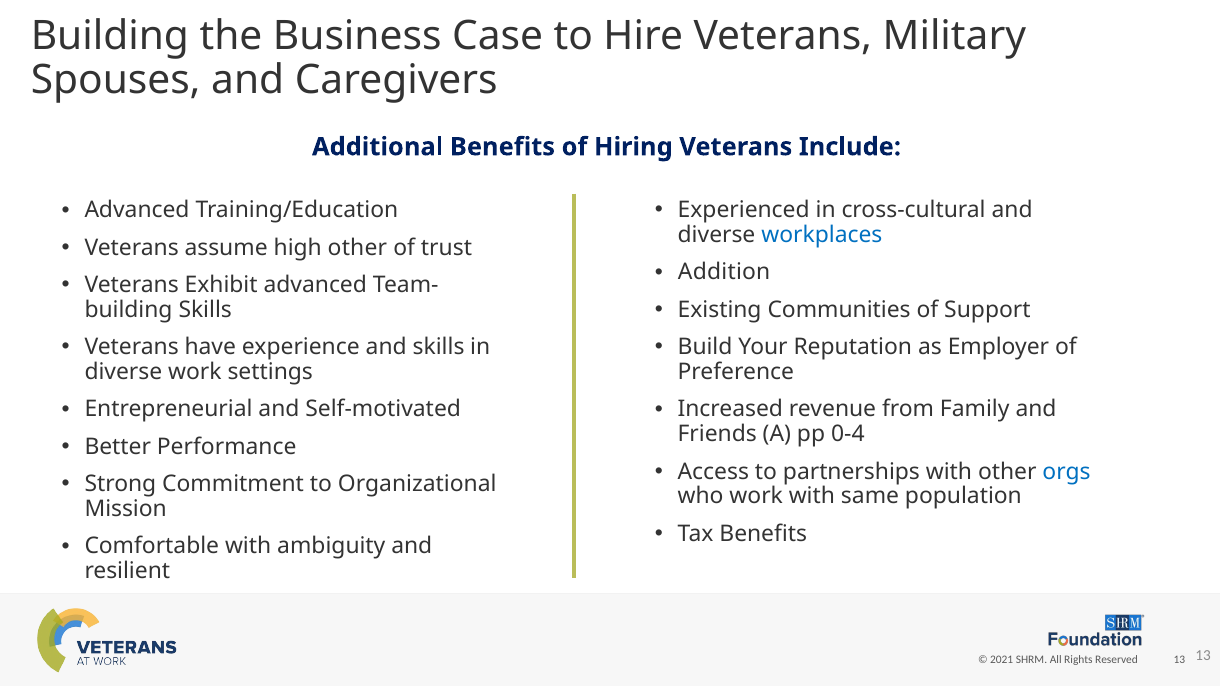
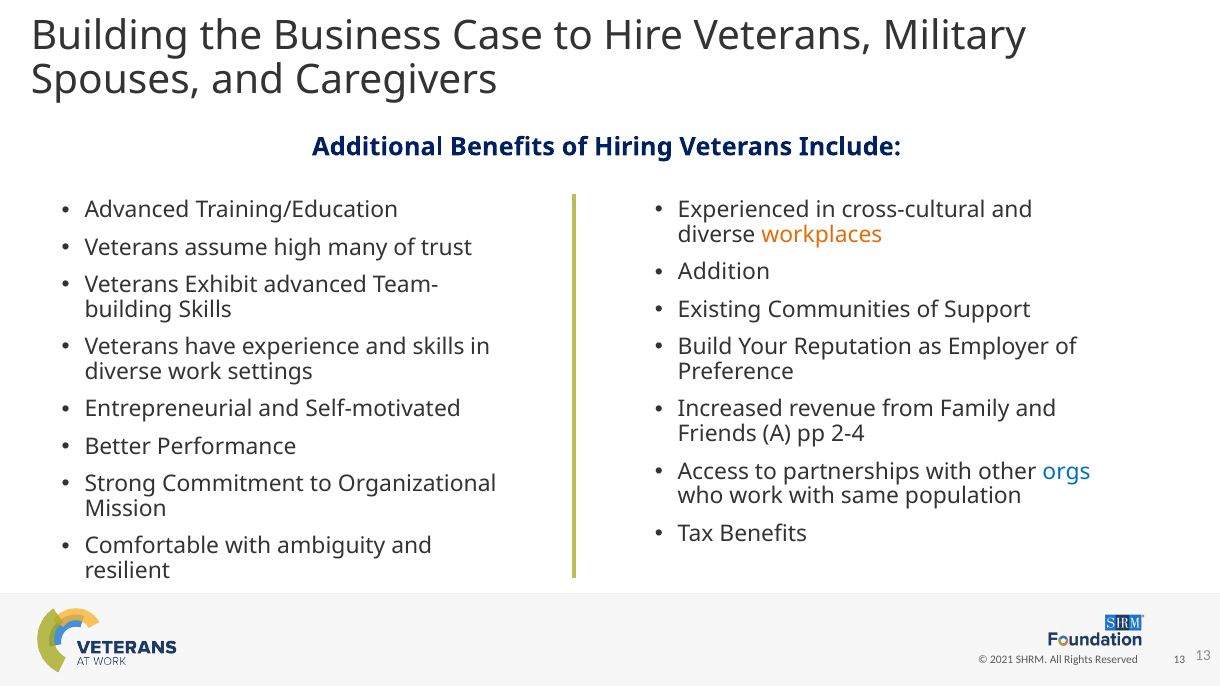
workplaces colour: blue -> orange (822, 235)
high other: other -> many (358, 248)
0-4: 0-4 -> 2-4 (848, 434)
